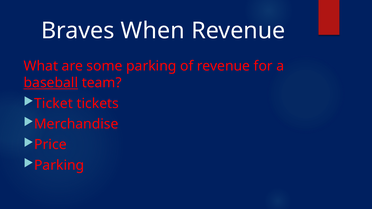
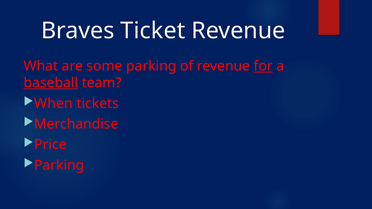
When: When -> Ticket (153, 31)
for underline: none -> present (263, 66)
Ticket: Ticket -> When (53, 104)
